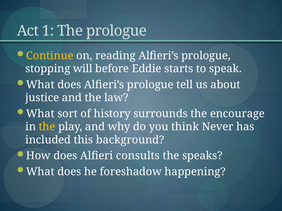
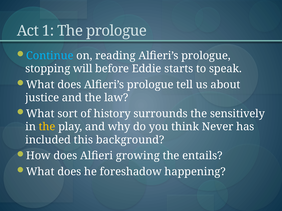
Continue colour: yellow -> light blue (50, 56)
encourage: encourage -> sensitively (237, 114)
consults: consults -> growing (138, 156)
speaks: speaks -> entails (202, 156)
